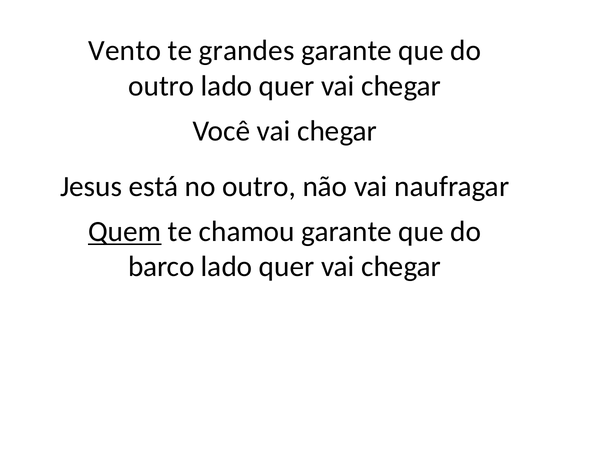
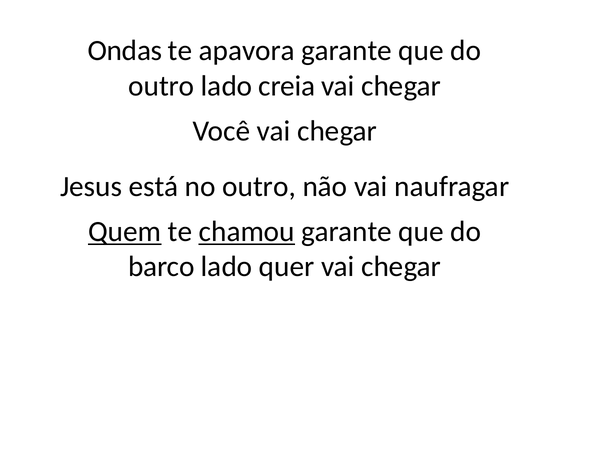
Vento: Vento -> Ondas (125, 51)
grandes: grandes -> apavora (247, 51)
outro lado quer: quer -> creia (287, 86)
chamou underline: none -> present (247, 232)
